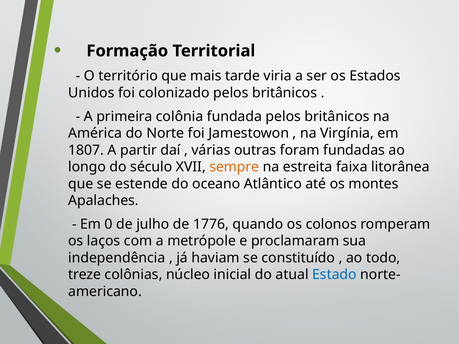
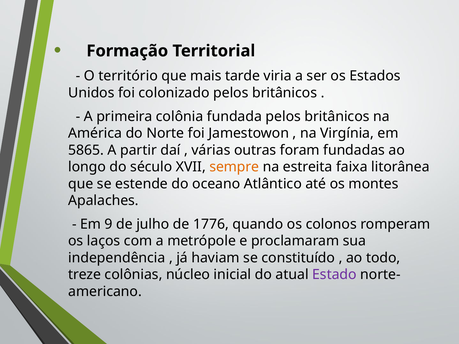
1807: 1807 -> 5865 (86, 150)
0: 0 -> 9 (109, 224)
Estado colour: blue -> purple (334, 275)
